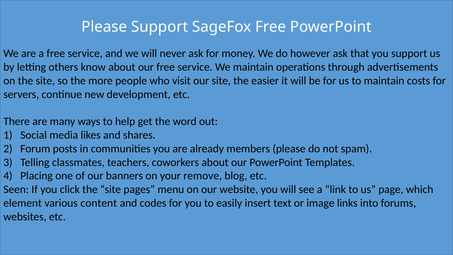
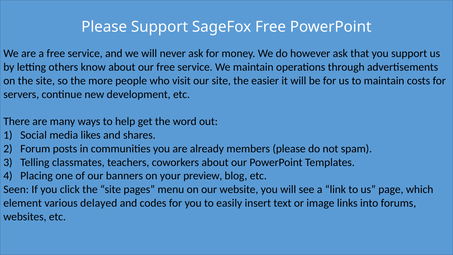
remove: remove -> preview (203, 176)
content: content -> delayed (99, 203)
